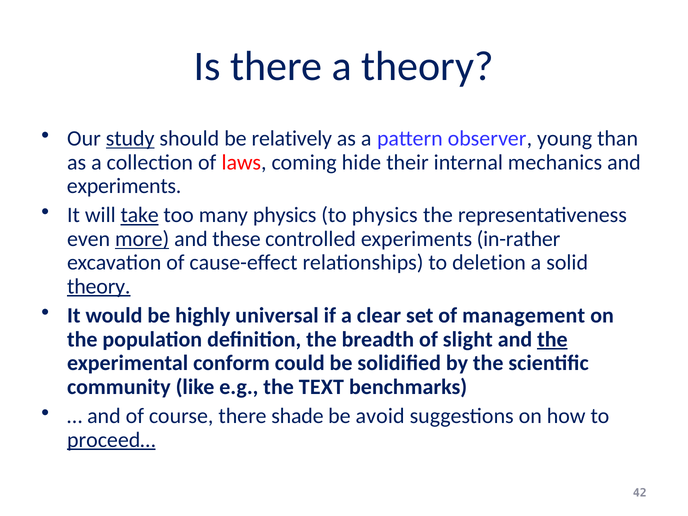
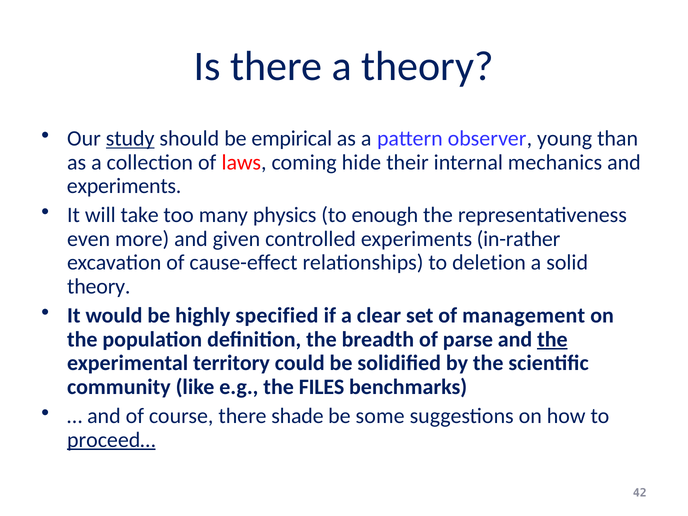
relatively: relatively -> empirical (292, 139)
take underline: present -> none (140, 215)
to physics: physics -> enough (385, 215)
more underline: present -> none (142, 239)
these: these -> given (236, 239)
theory underline: present -> none (99, 286)
universal: universal -> specified (277, 316)
slight: slight -> parse (468, 339)
conform: conform -> territory (231, 363)
TEXT: TEXT -> FILES (322, 387)
avoid: avoid -> some (380, 416)
